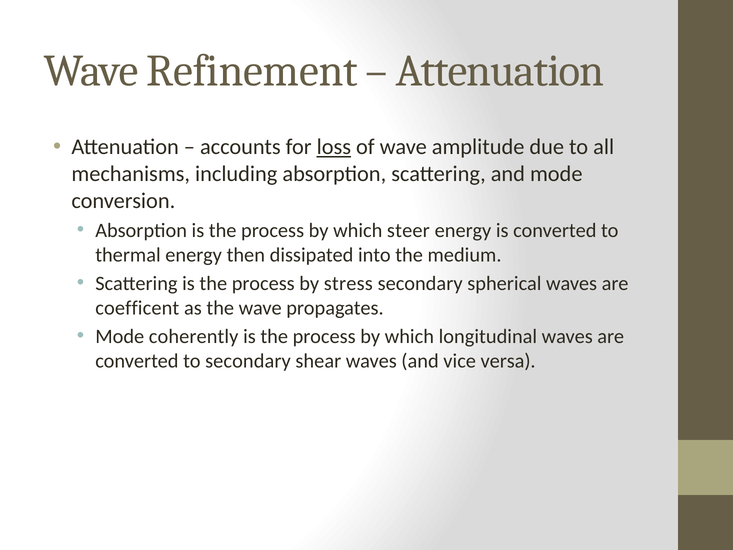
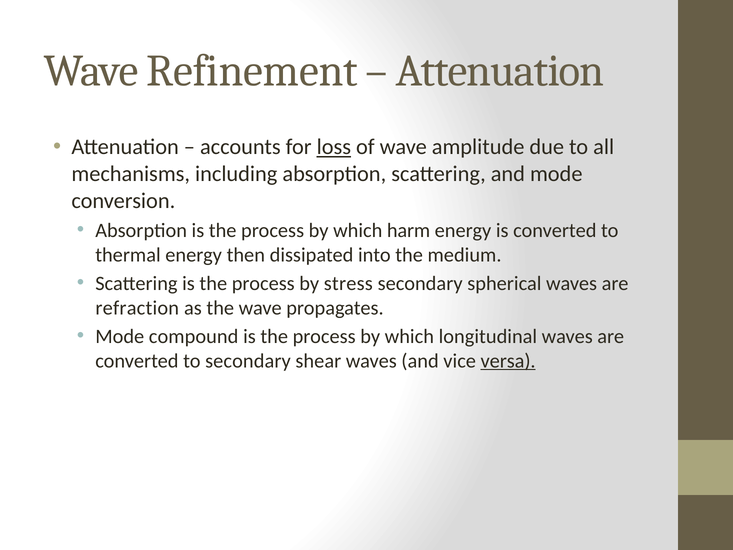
steer: steer -> harm (409, 230)
coefficent: coefficent -> refraction (137, 308)
coherently: coherently -> compound (194, 336)
versa underline: none -> present (508, 361)
